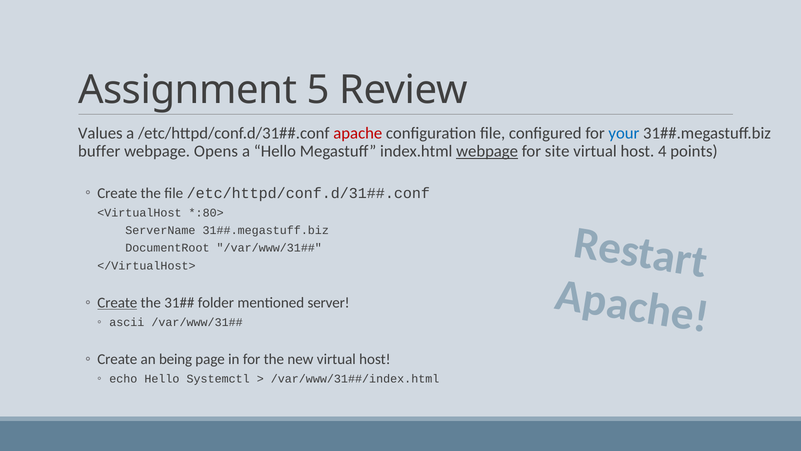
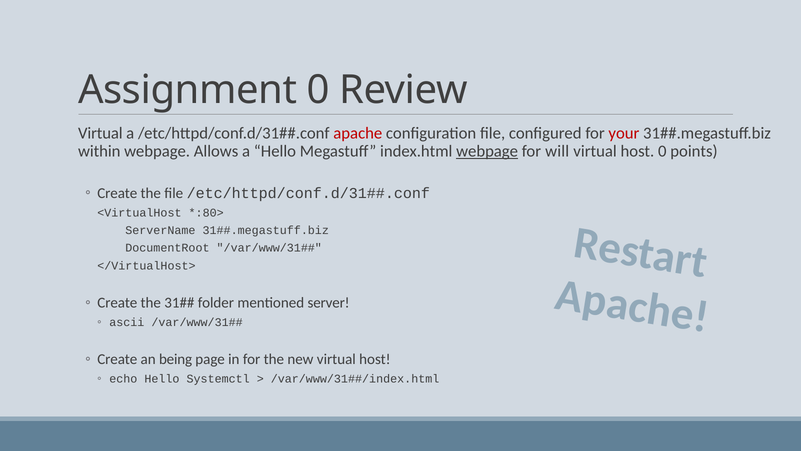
Assignment 5: 5 -> 0 (318, 90)
Values: Values -> Virtual (100, 133)
your colour: blue -> red (624, 133)
buffer: buffer -> within (99, 151)
Opens: Opens -> Allows (216, 151)
site: site -> will (557, 151)
host 4: 4 -> 0 (662, 151)
Create underline: present -> none (117, 303)
